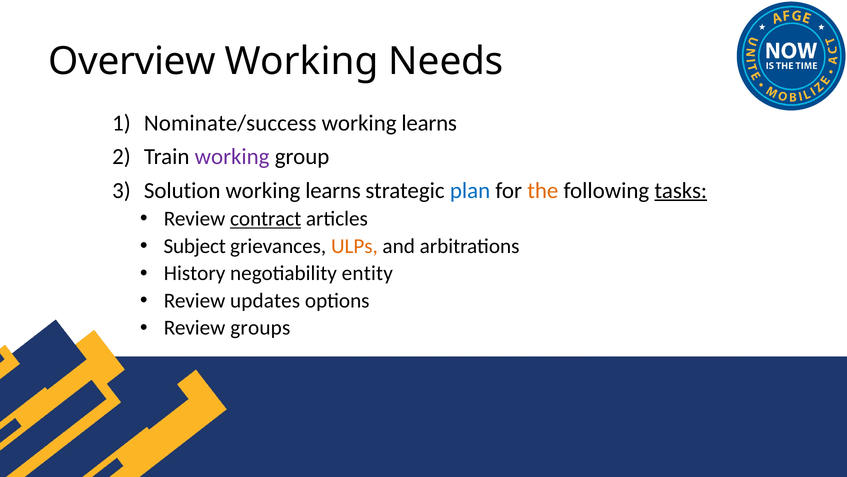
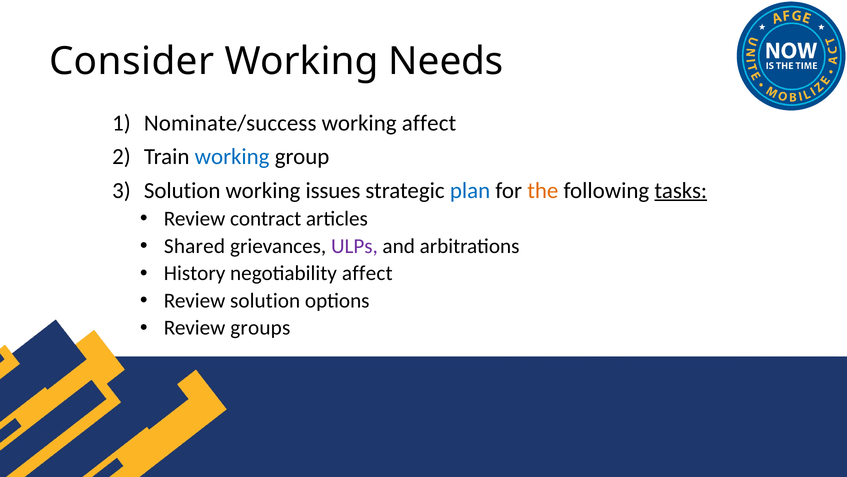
Overview: Overview -> Consider (132, 61)
learns: learns -> affect (429, 123)
working colour: purple -> blue (232, 157)
learns: learns -> issues (333, 190)
contract underline: present -> none (266, 219)
Subject: Subject -> Shared (194, 246)
ULPs colour: orange -> purple (354, 246)
negotiability entity: entity -> affect (367, 273)
Review updates: updates -> solution (265, 300)
